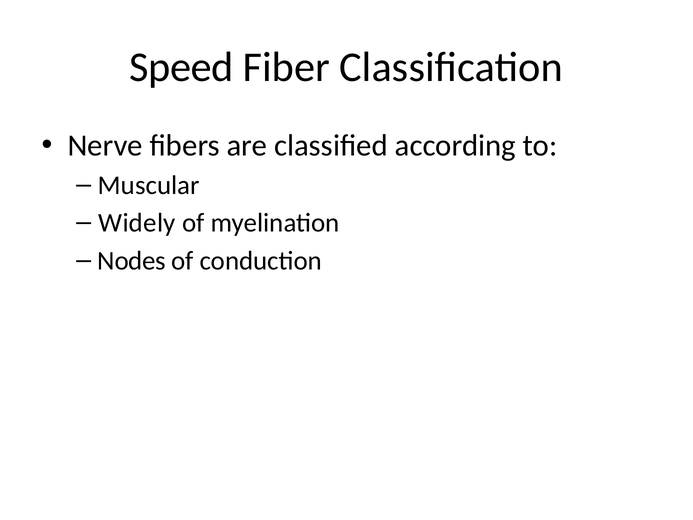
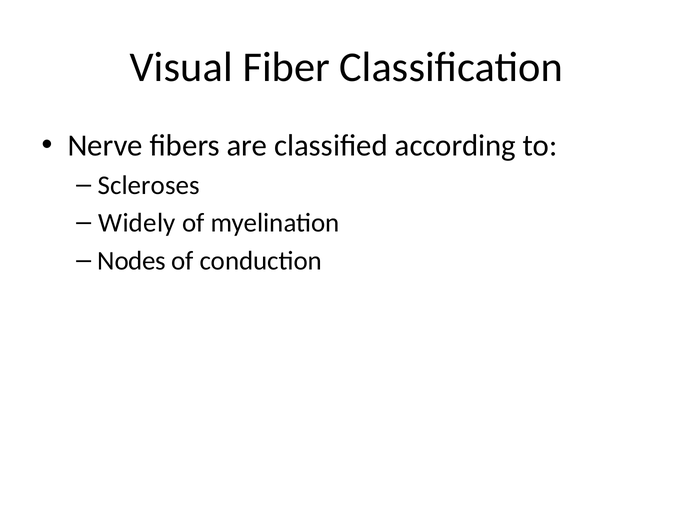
Speed: Speed -> Visual (181, 67)
Muscular: Muscular -> Scleroses (149, 185)
